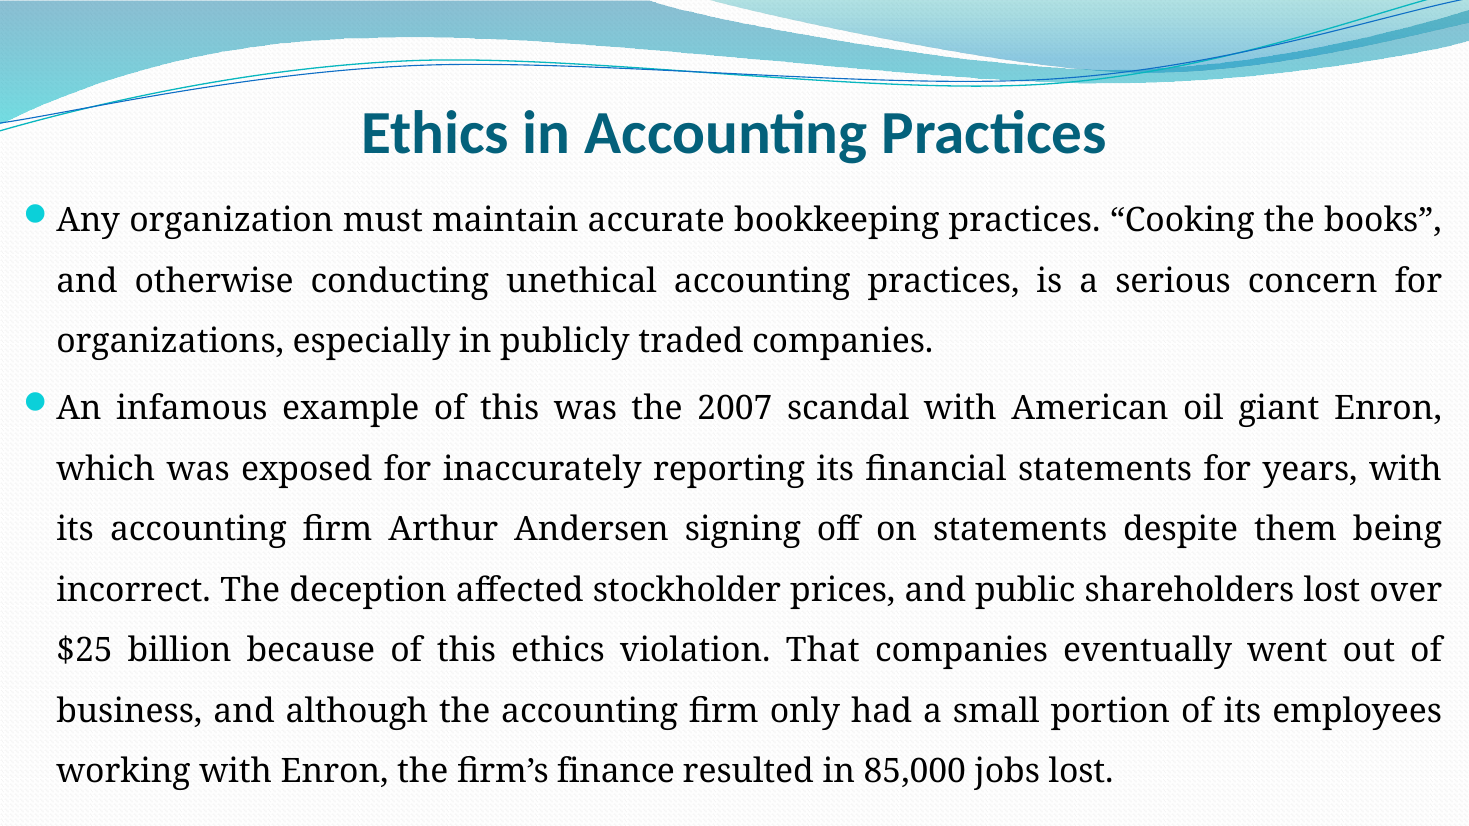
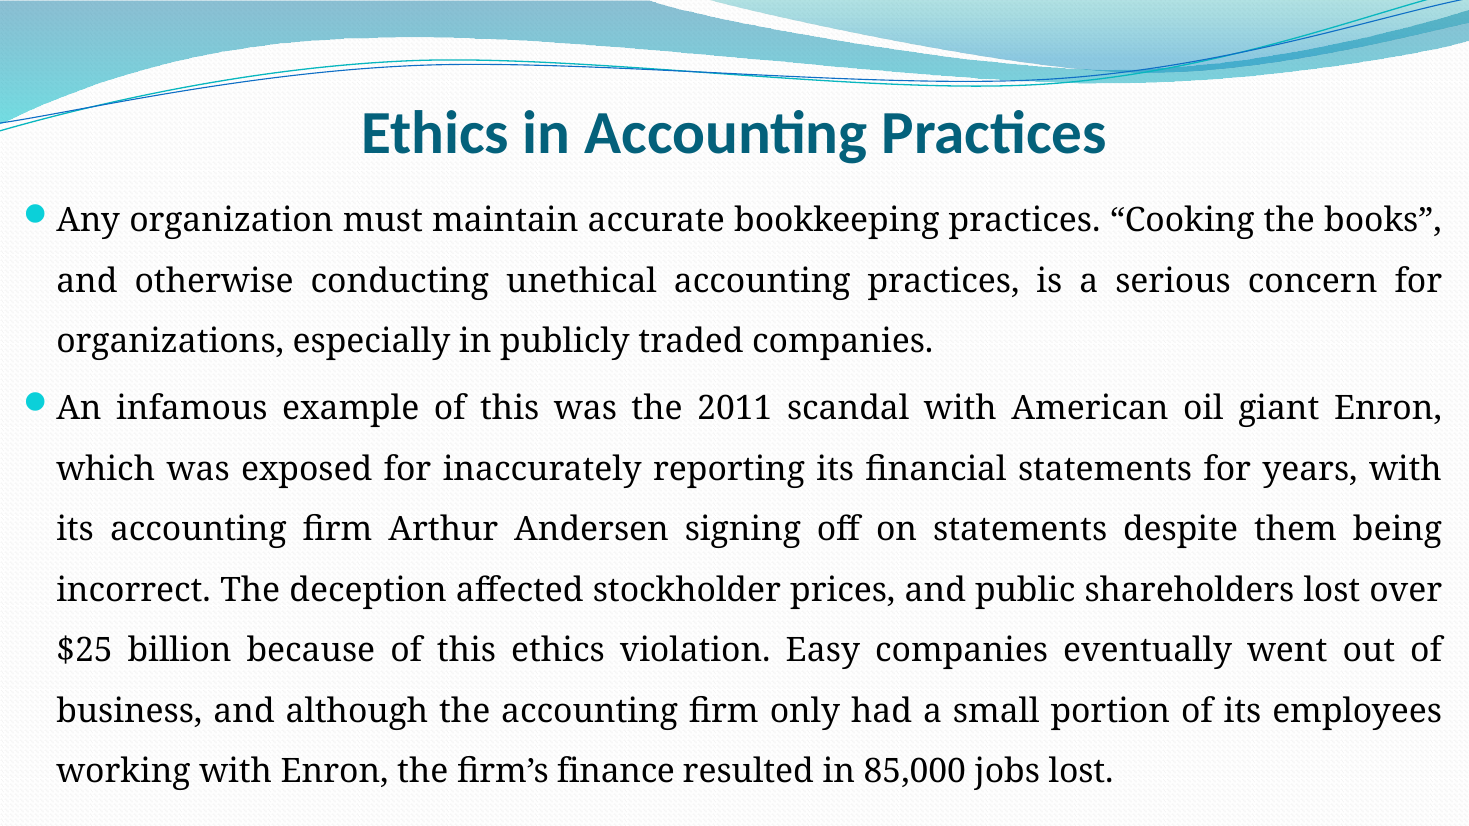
2007: 2007 -> 2011 (735, 409)
That: That -> Easy (823, 651)
